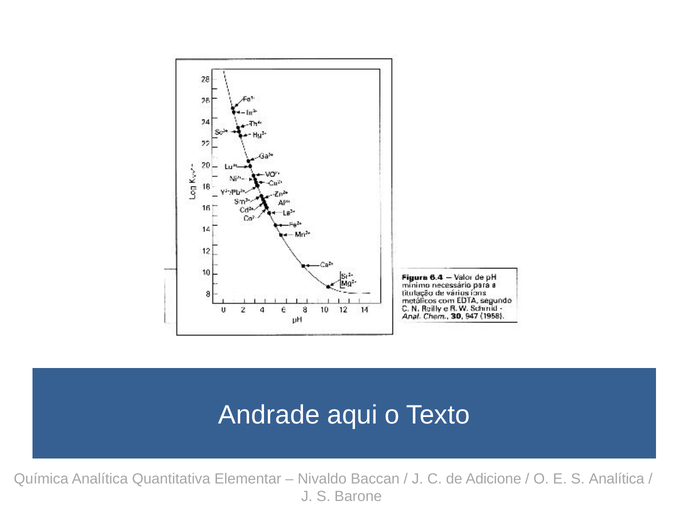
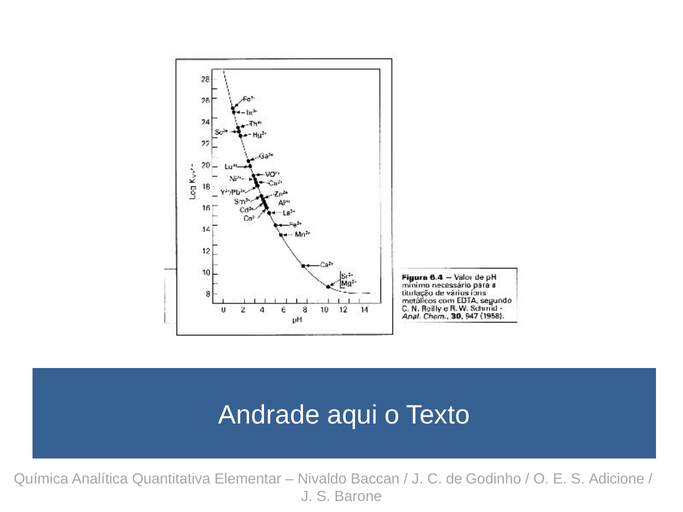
Adicione: Adicione -> Godinho (493, 479)
S Analítica: Analítica -> Adicione (617, 479)
